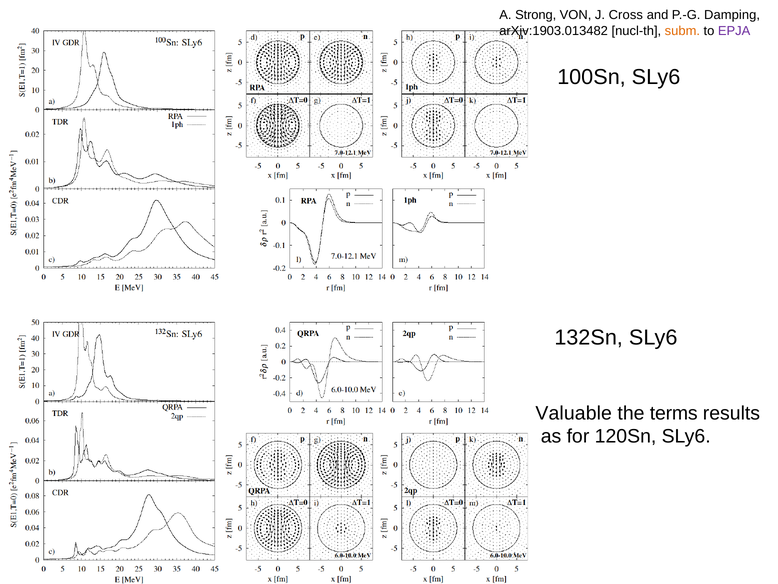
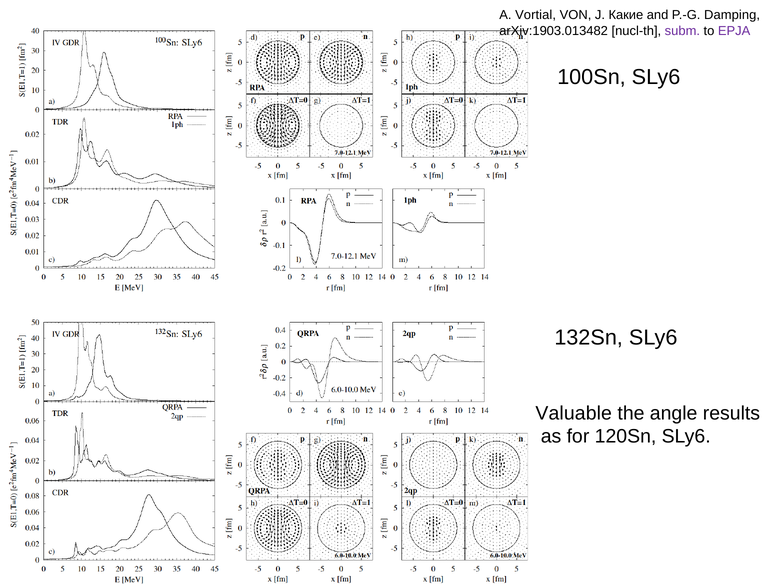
Strong: Strong -> Vortial (536, 15)
Cross: Cross -> Какие (626, 15)
subm colour: orange -> purple (682, 31)
terms: terms -> angle (674, 413)
